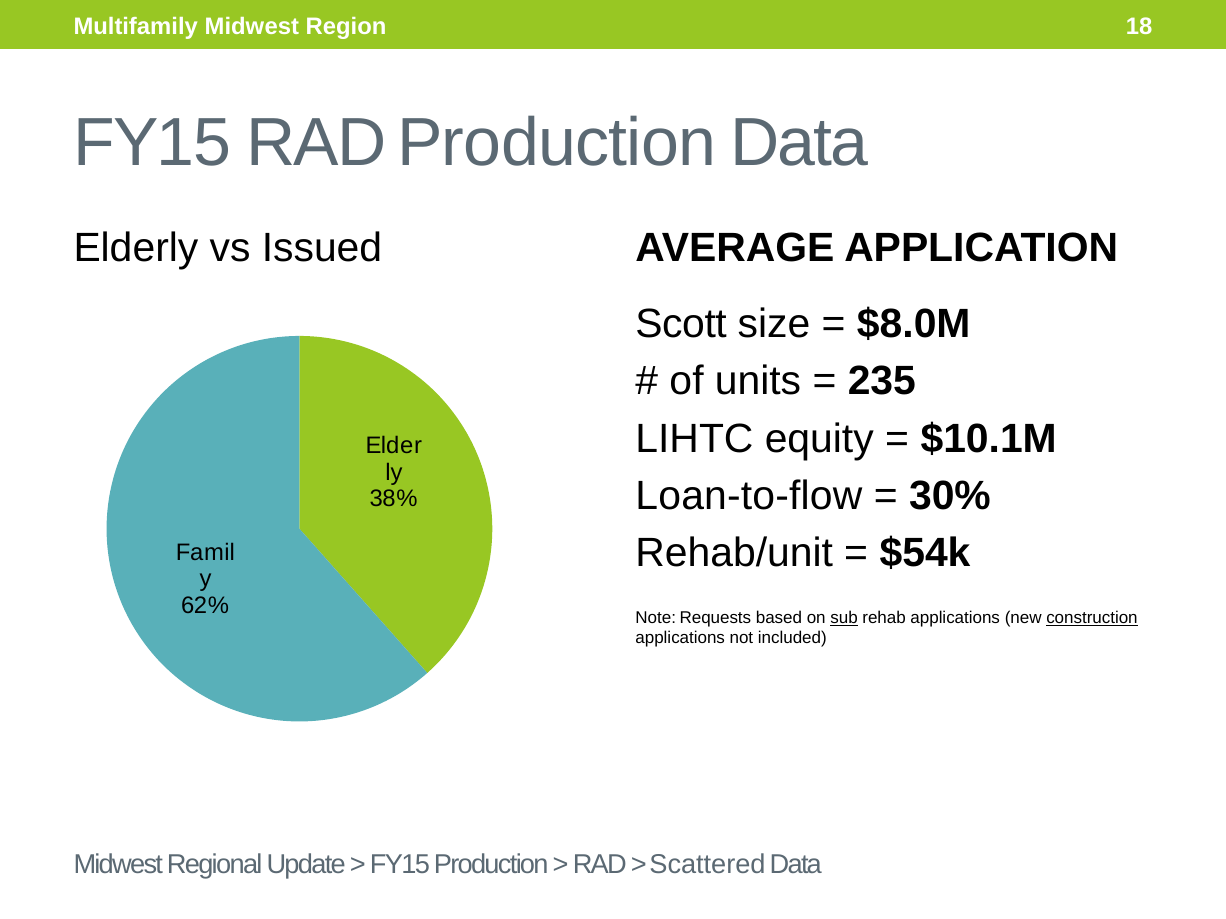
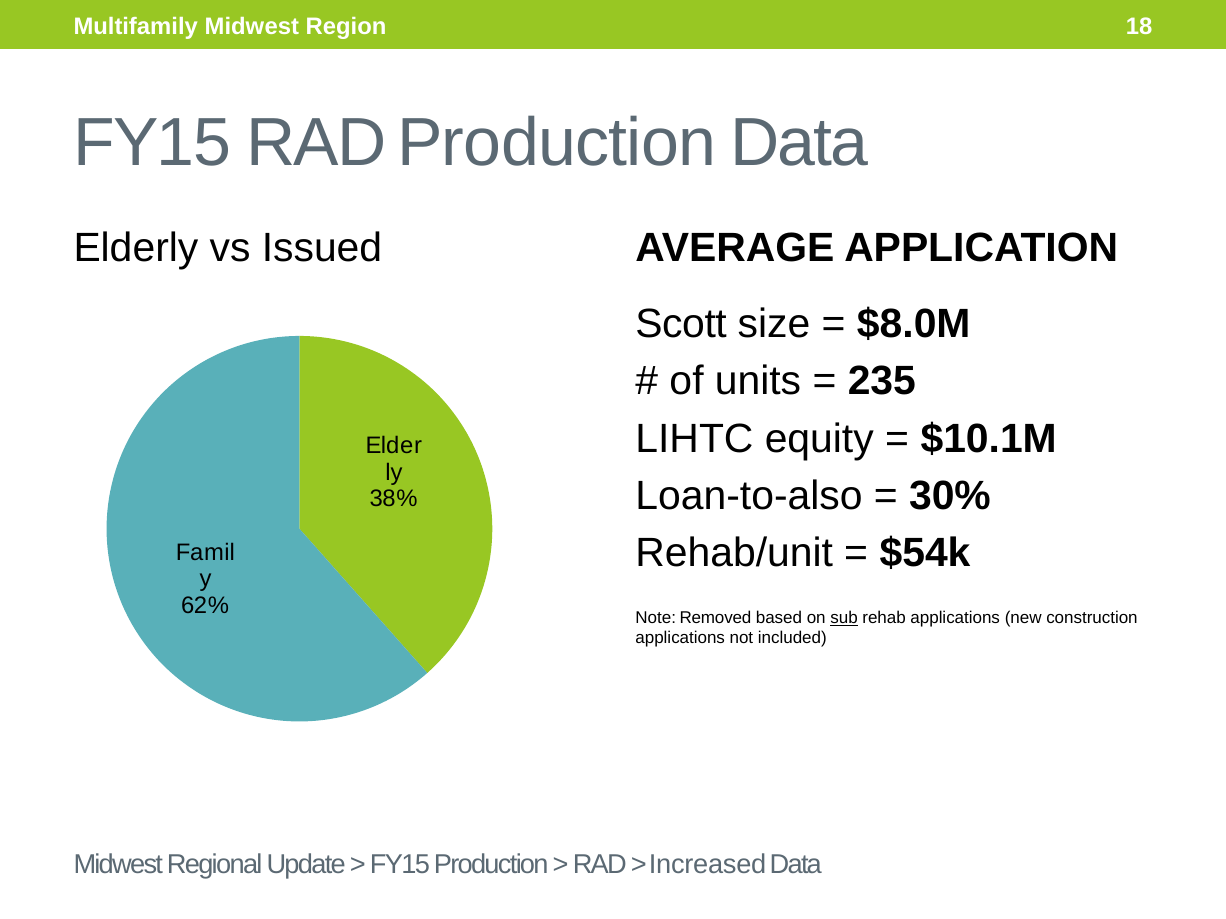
Loan-to-flow: Loan-to-flow -> Loan-to-also (749, 496)
Requests: Requests -> Removed (715, 618)
construction underline: present -> none (1092, 618)
Scattered: Scattered -> Increased (708, 865)
